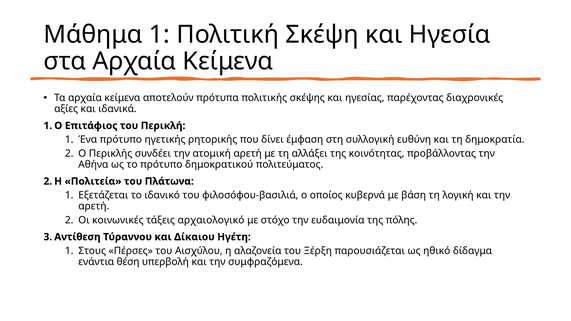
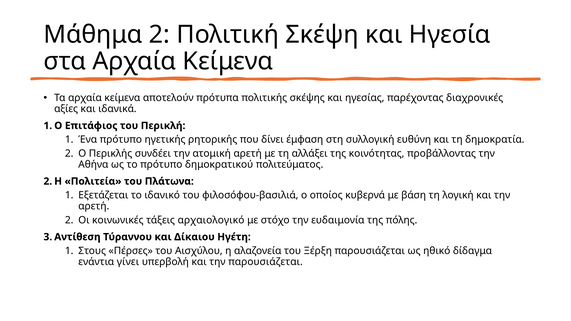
Μάθημα 1: 1 -> 2 (159, 34)
θέση: θέση -> γίνει (128, 262)
την συμφραζόμενα: συμφραζόμενα -> παρουσιάζεται (265, 262)
